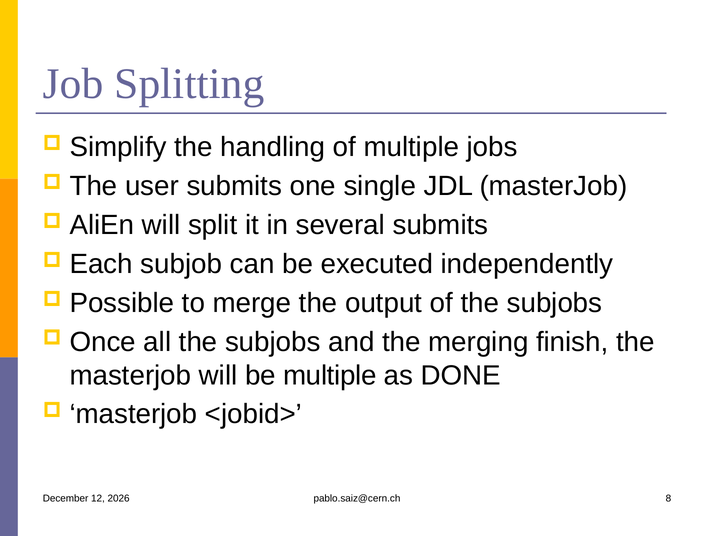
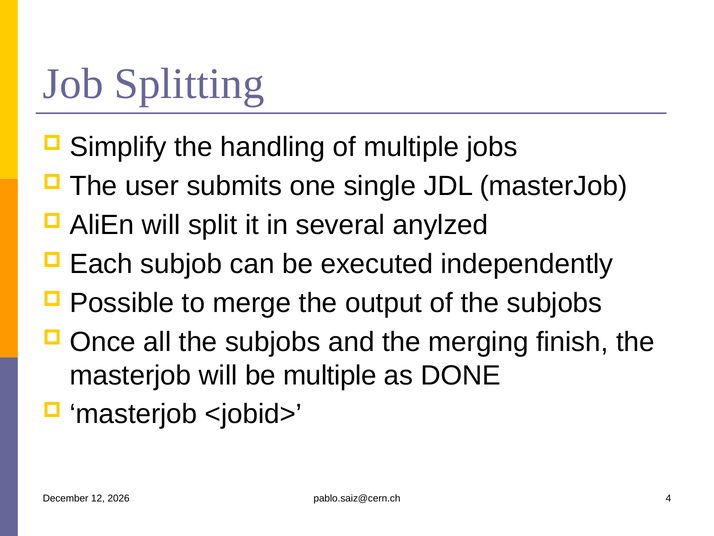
several submits: submits -> anylzed (440, 225)
8: 8 -> 4 (668, 498)
